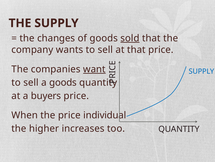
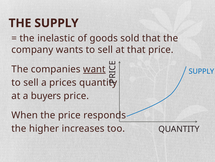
changes: changes -> inelastic (56, 38)
sold underline: present -> none (130, 38)
a goods: goods -> prices (63, 82)
individual: individual -> responds (105, 115)
